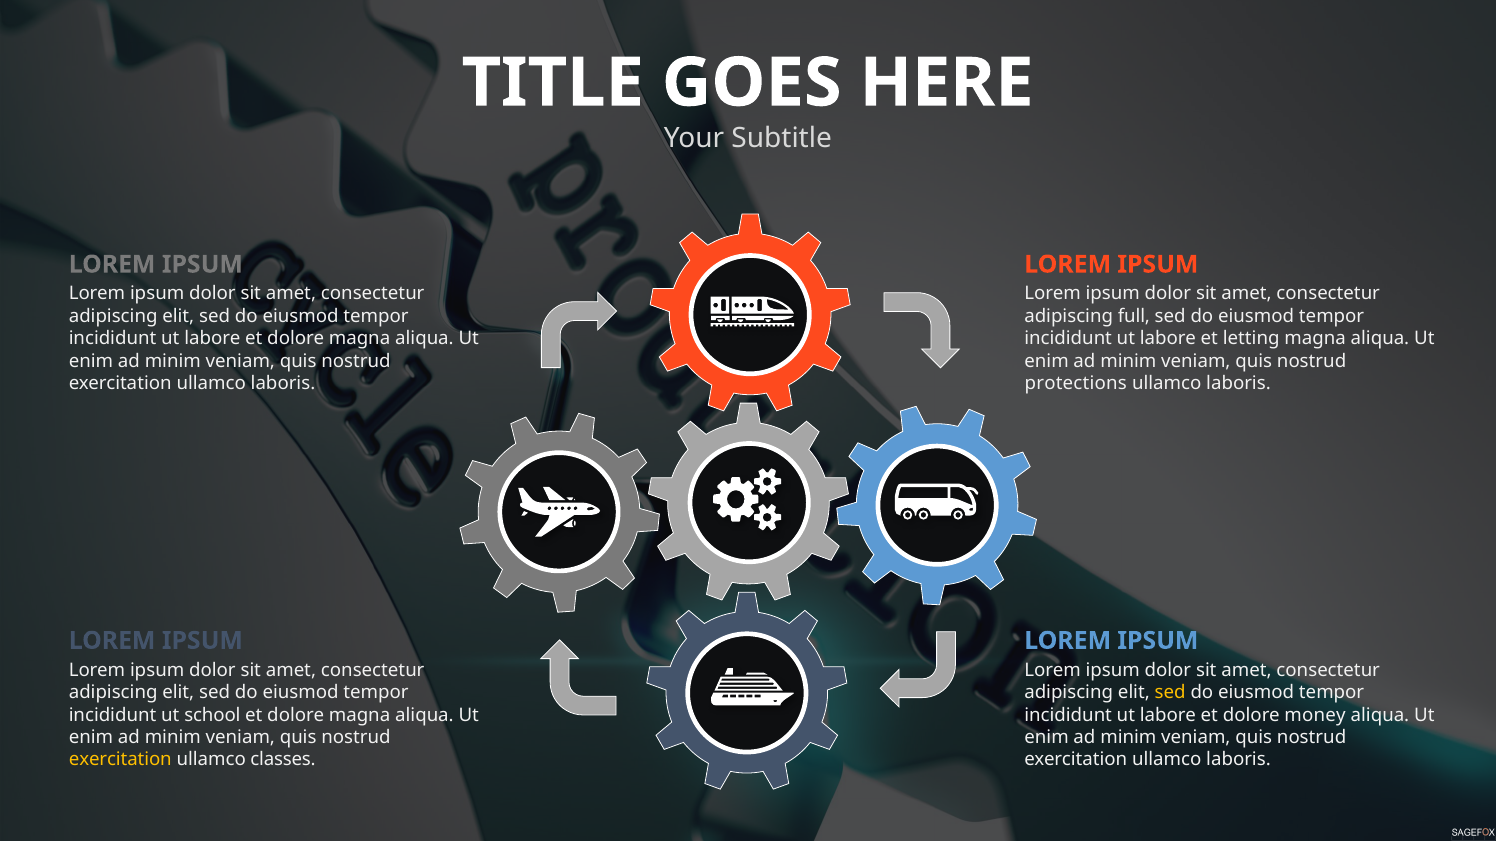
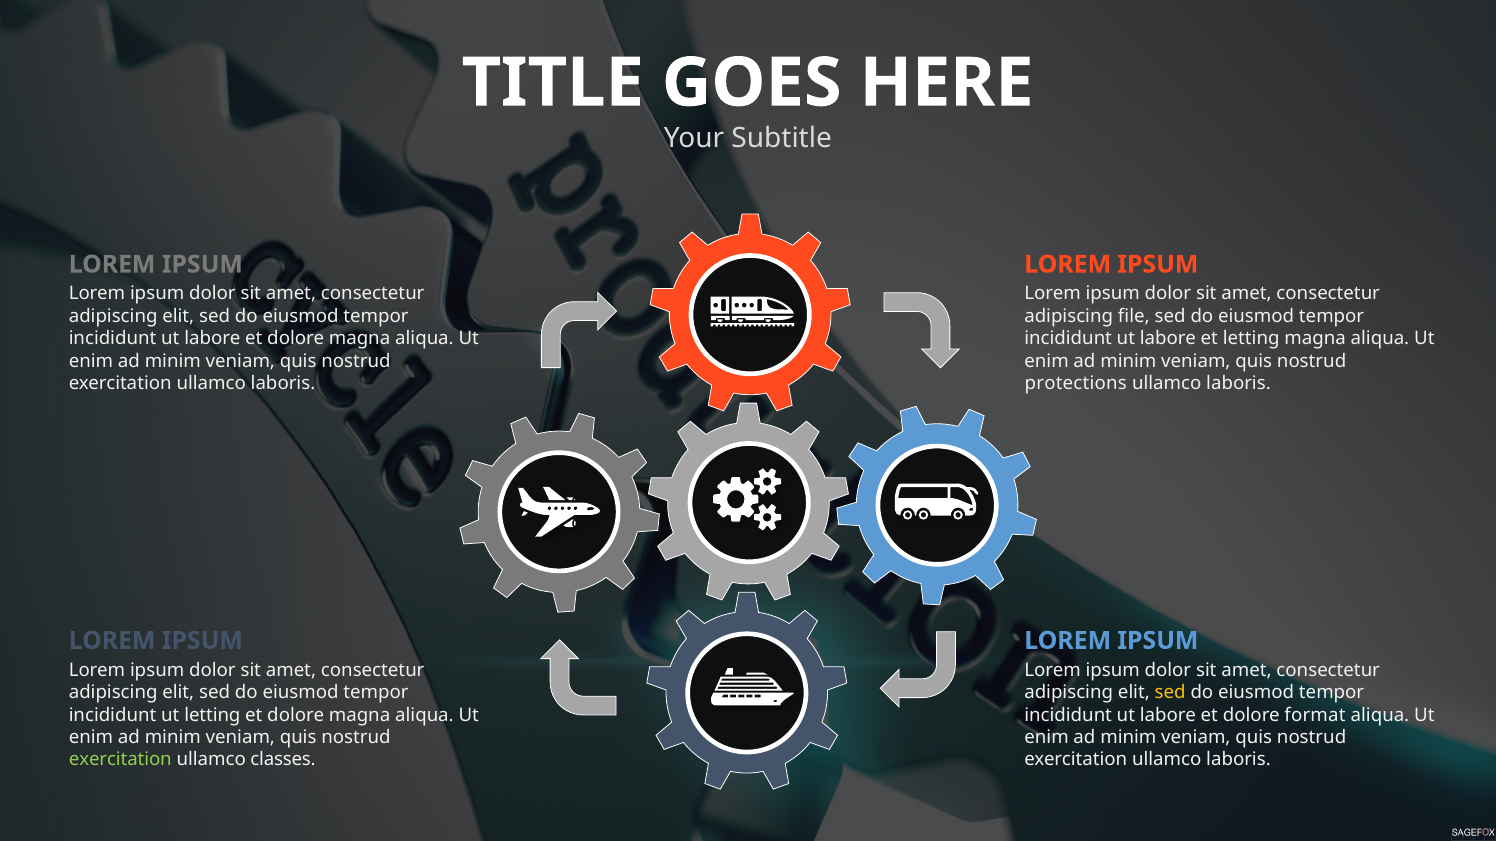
full: full -> file (1134, 316)
ut school: school -> letting (212, 715)
money: money -> format (1315, 715)
exercitation colour: yellow -> light green (120, 760)
